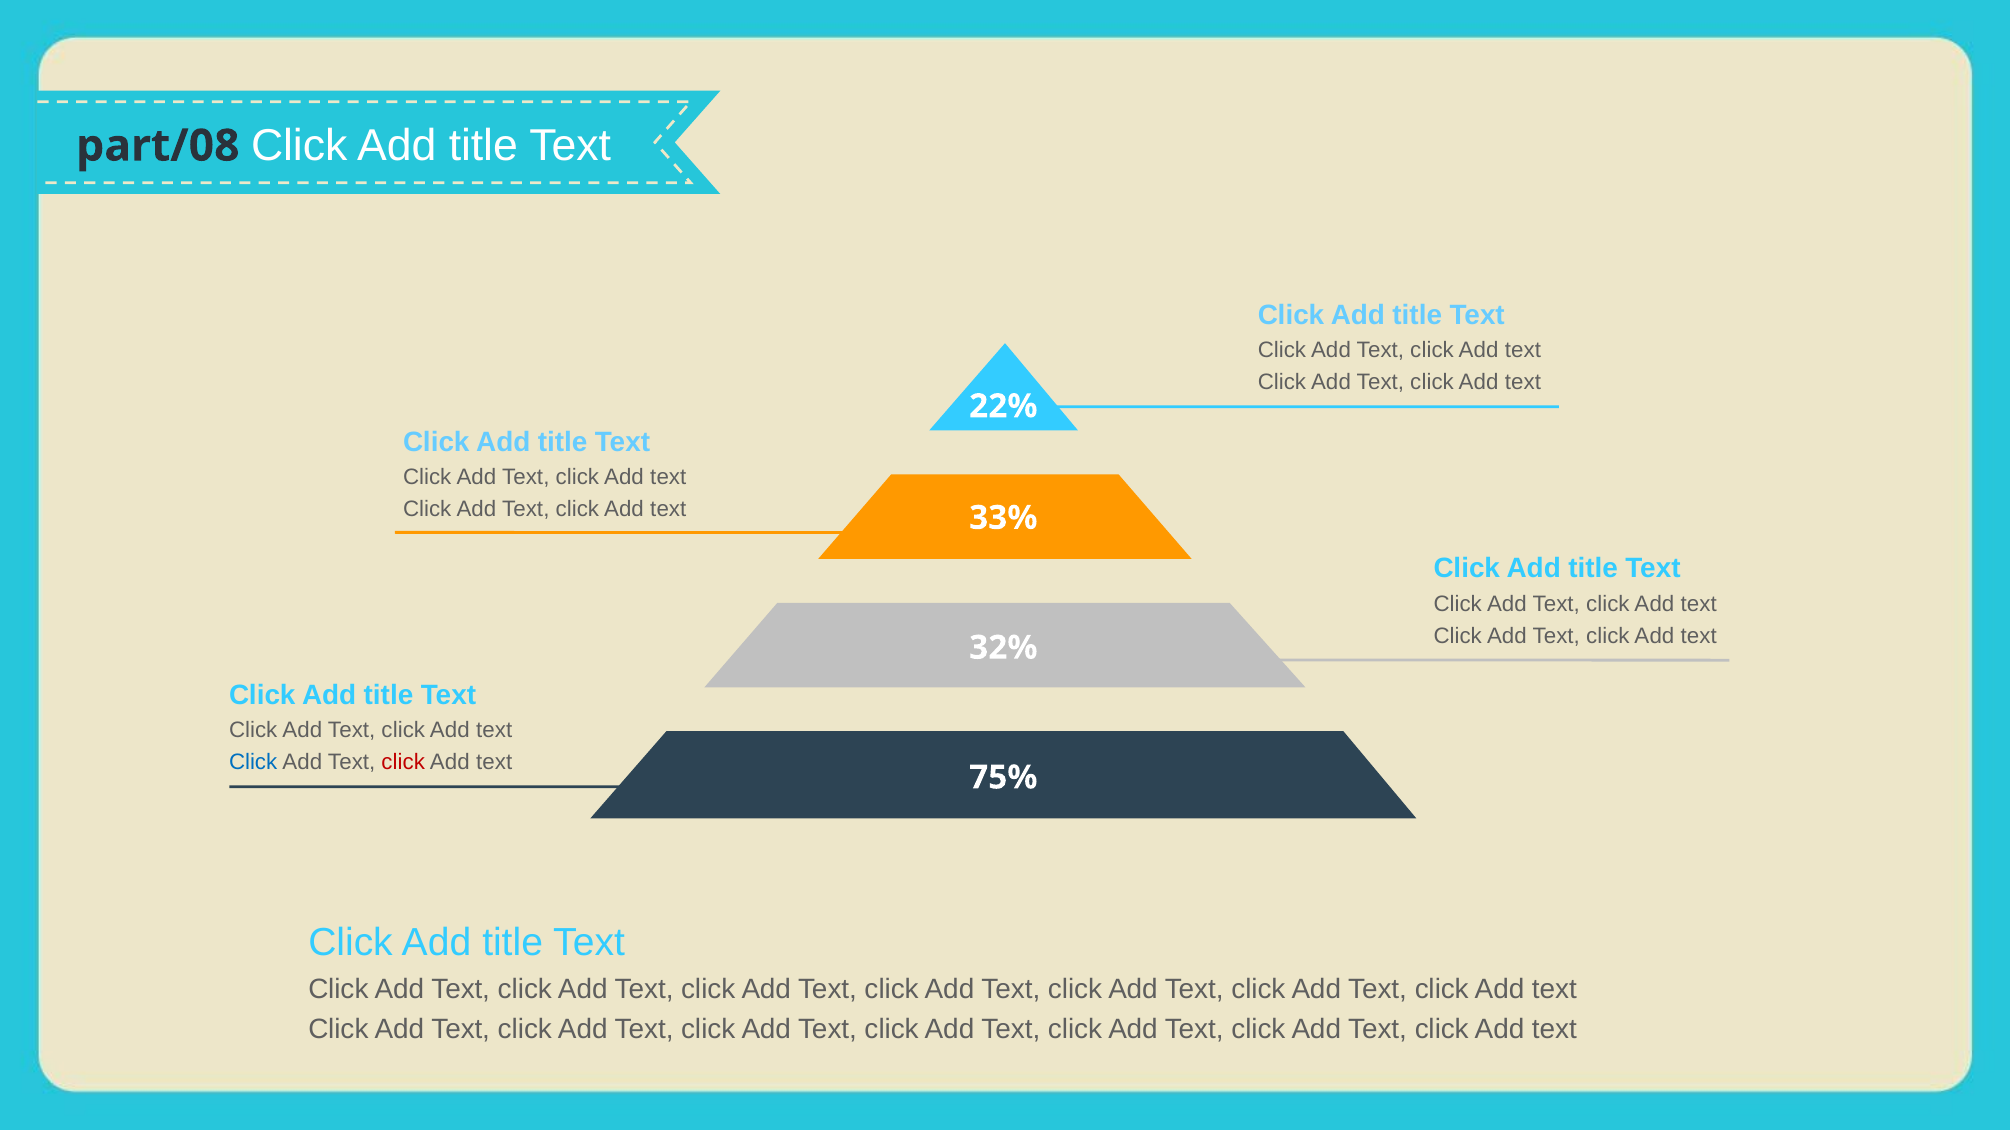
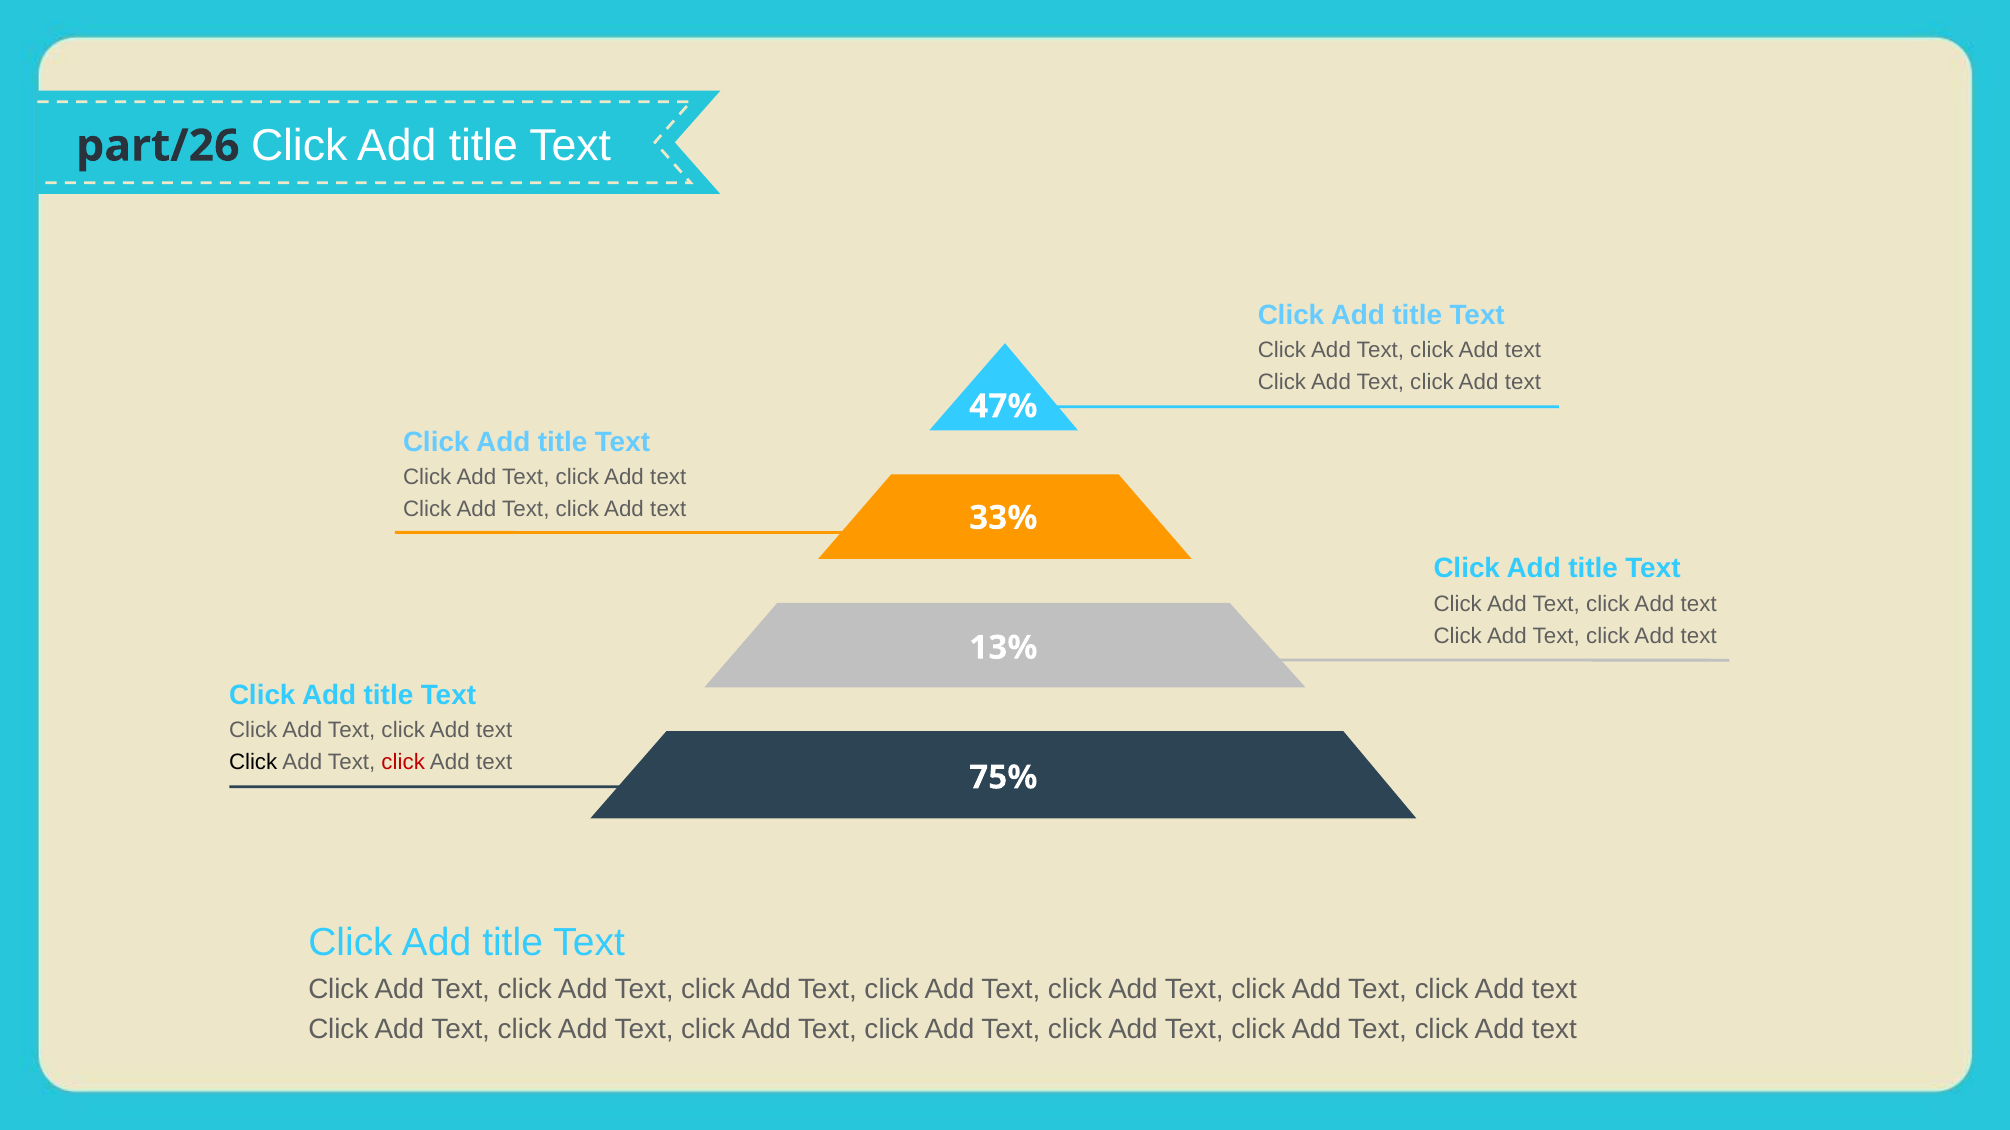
part/08: part/08 -> part/26 (158, 146)
22%: 22% -> 47% (1003, 406)
32%: 32% -> 13% (1003, 648)
Click colour: blue -> black (253, 763)
